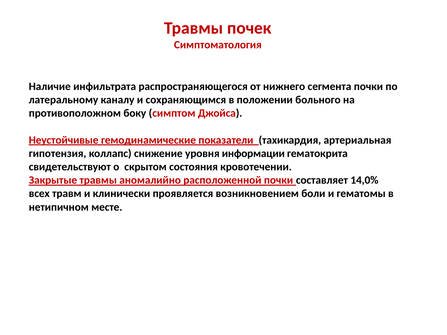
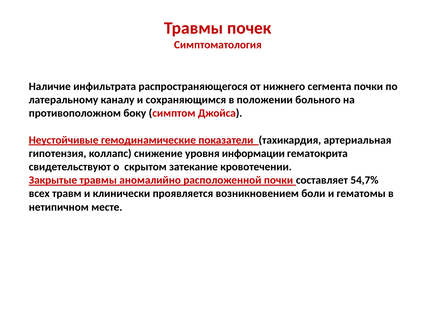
состояния: состояния -> затекание (194, 167)
14,0%: 14,0% -> 54,7% (364, 180)
